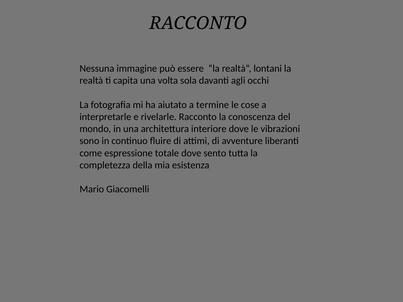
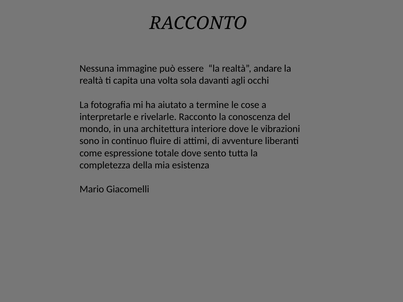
lontani: lontani -> andare (268, 69)
